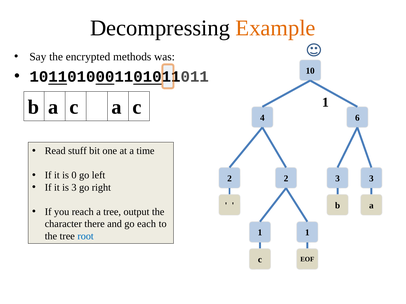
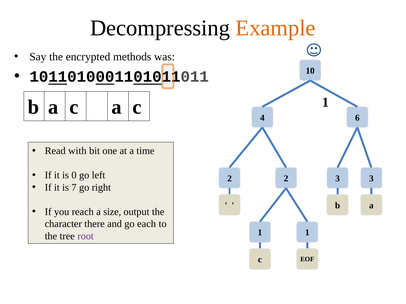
stuff: stuff -> with (77, 151)
is 3: 3 -> 7 (74, 188)
a tree: tree -> size (112, 212)
root colour: blue -> purple (86, 236)
